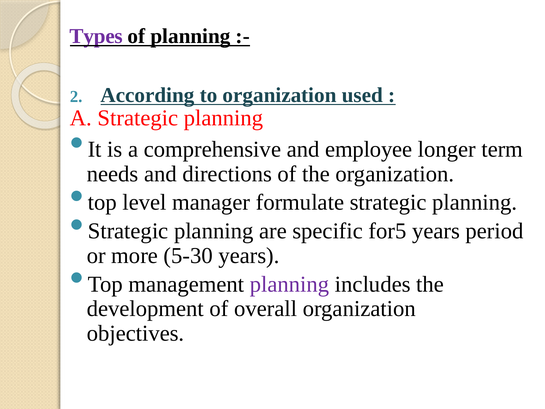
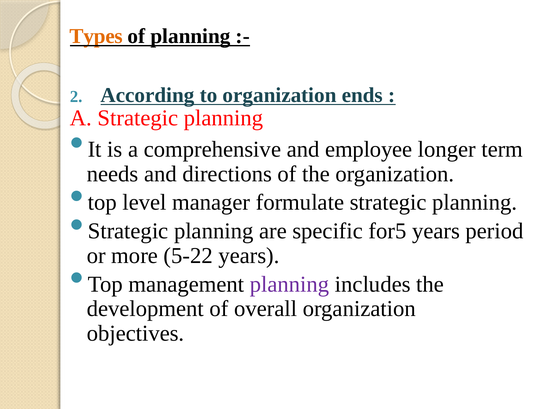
Types colour: purple -> orange (96, 36)
used: used -> ends (362, 95)
5-30: 5-30 -> 5-22 (188, 256)
